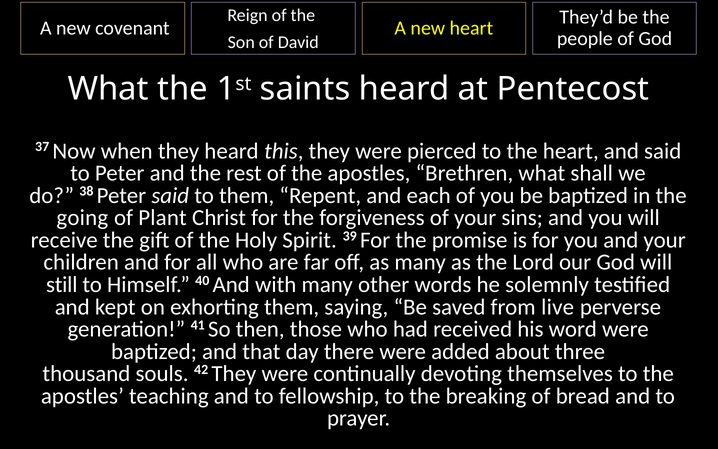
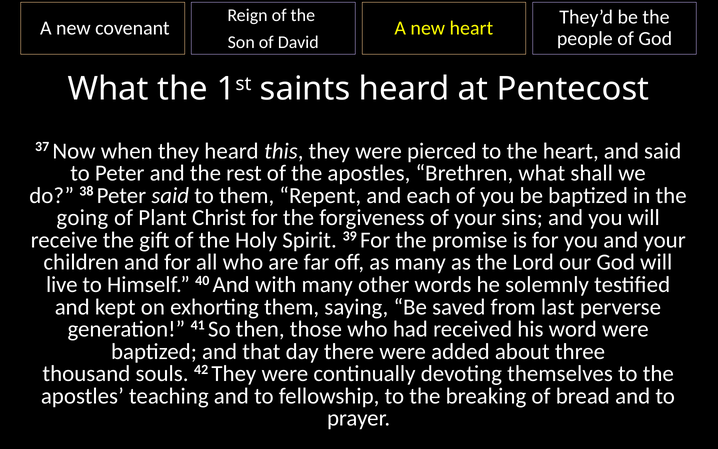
still: still -> live (62, 285)
live: live -> last (558, 307)
